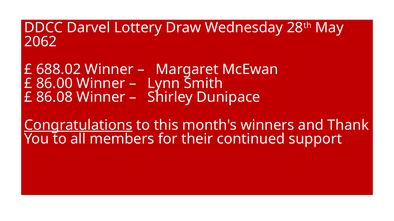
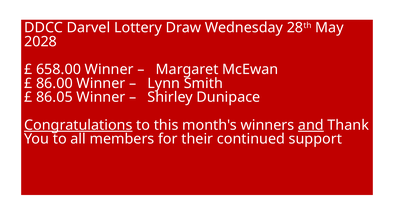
2062: 2062 -> 2028 (41, 42)
688.02: 688.02 -> 658.00 (58, 70)
86.08: 86.08 -> 86.05 (54, 98)
and underline: none -> present (311, 125)
